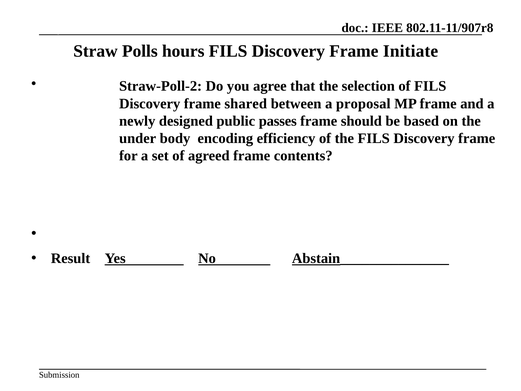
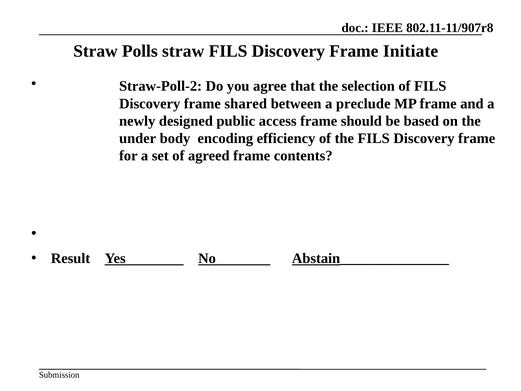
Polls hours: hours -> straw (183, 51)
proposal: proposal -> preclude (363, 104)
passes: passes -> access (278, 121)
